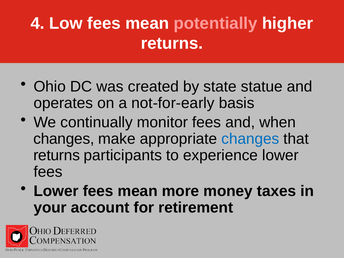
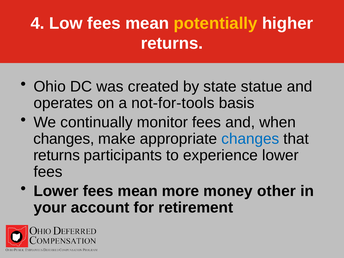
potentially colour: pink -> yellow (216, 23)
not-for-early: not-for-early -> not-for-tools (173, 103)
taxes: taxes -> other (276, 191)
